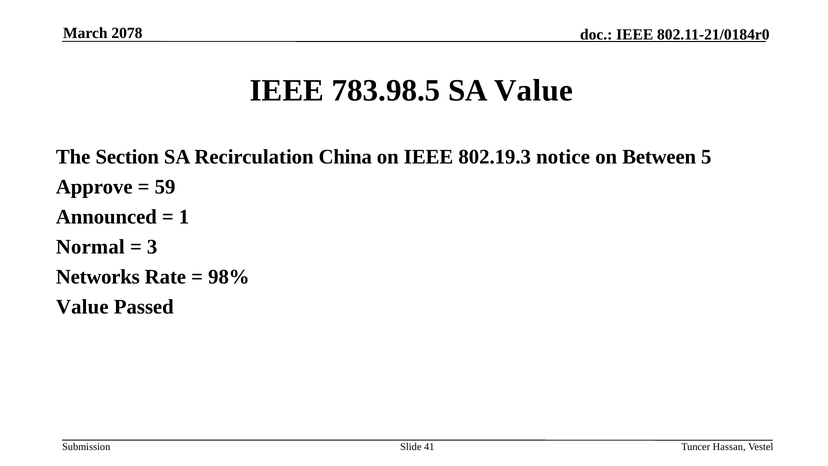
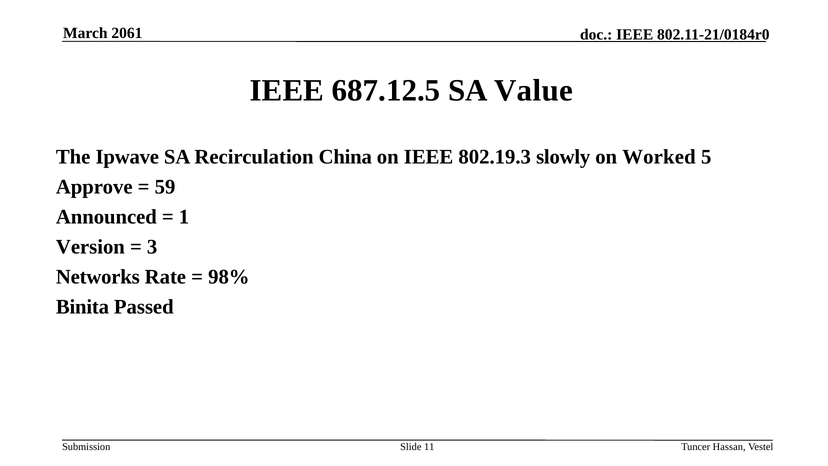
2078: 2078 -> 2061 (127, 33)
783.98.5: 783.98.5 -> 687.12.5 (386, 90)
Section: Section -> Ipwave (127, 157)
notice: notice -> slowly (563, 157)
Between: Between -> Worked (659, 157)
Normal: Normal -> Version (90, 247)
Value: Value -> Binita (82, 307)
41: 41 -> 11 (429, 447)
